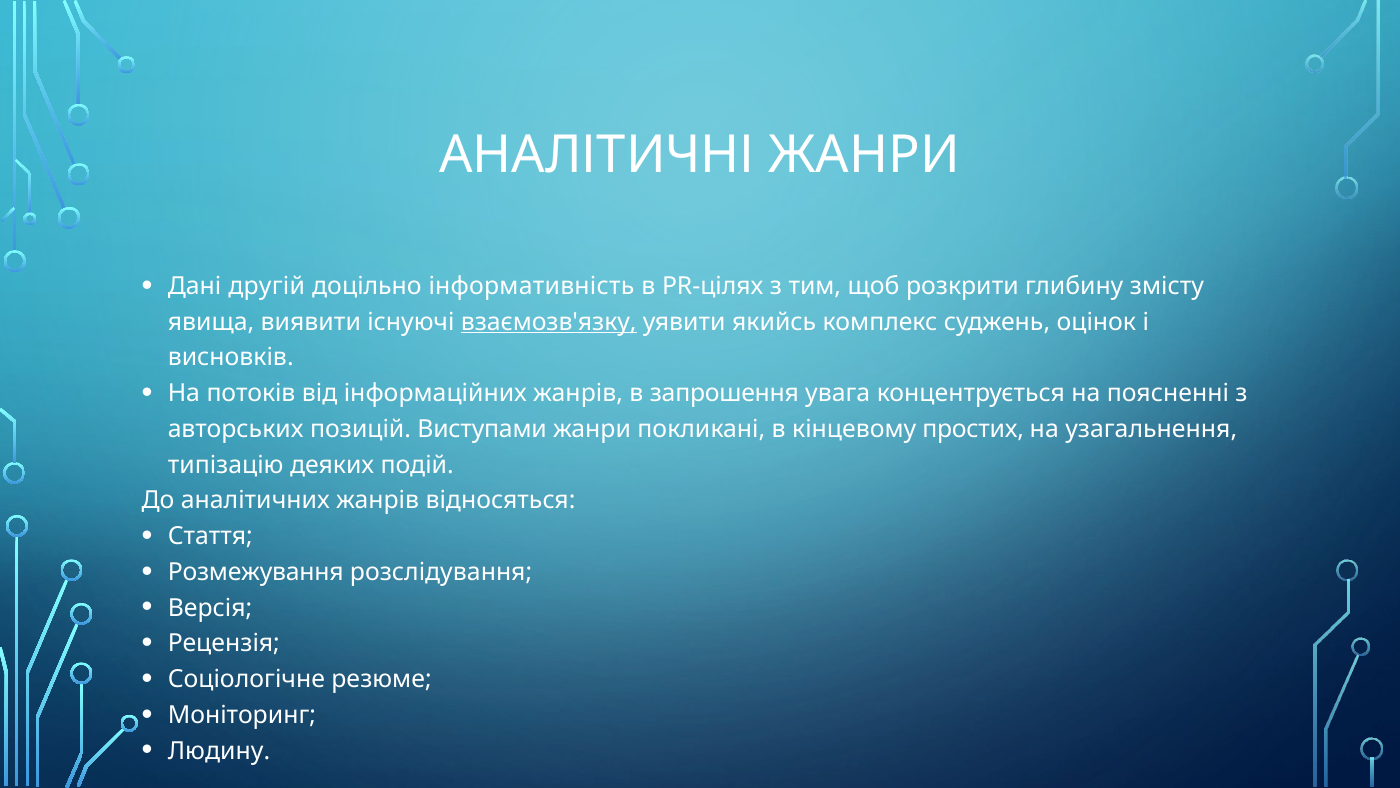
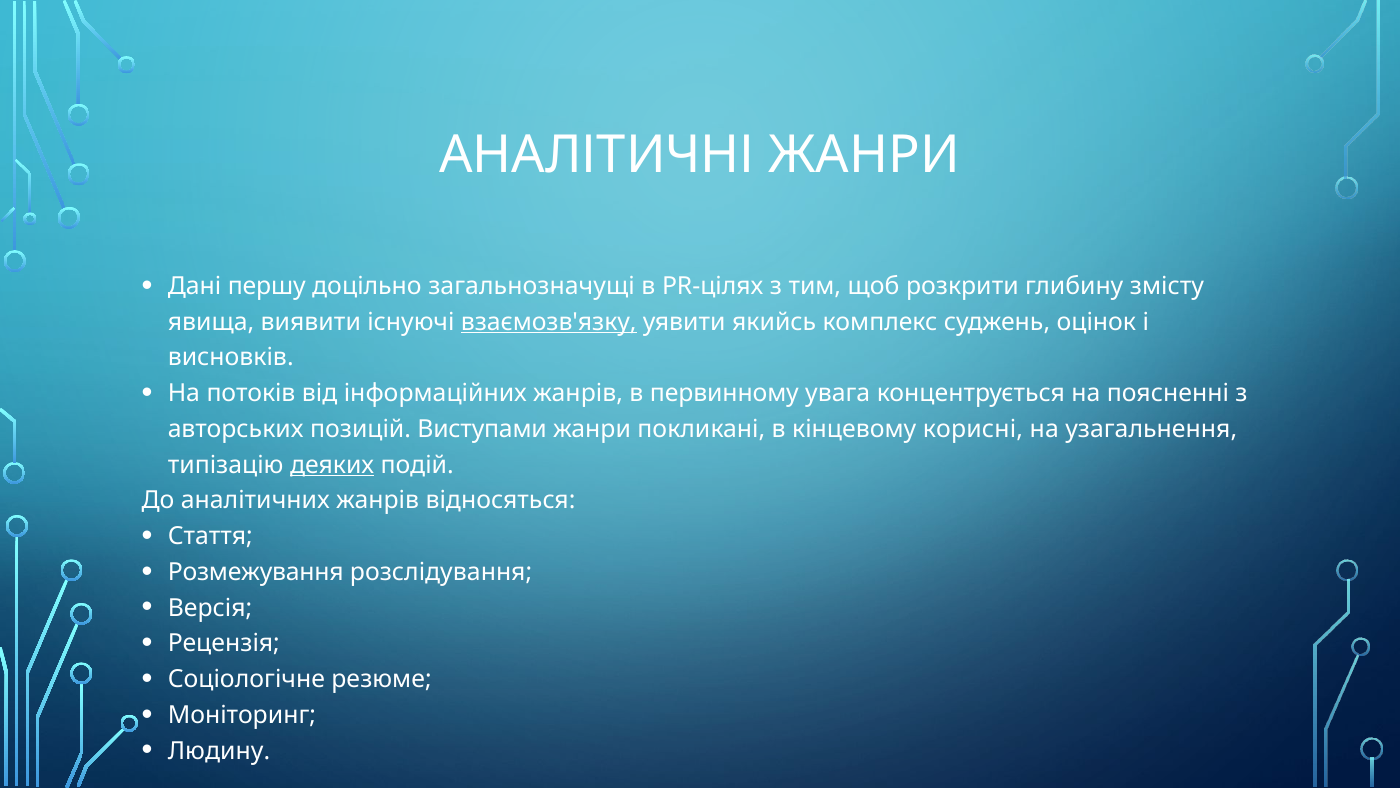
другій: другій -> першу (267, 286)
інформативність: інформативність -> загальнозначущі (532, 286)
запрошення: запрошення -> первинному (724, 393)
простих: простих -> корисні (973, 429)
деяких underline: none -> present (332, 465)
